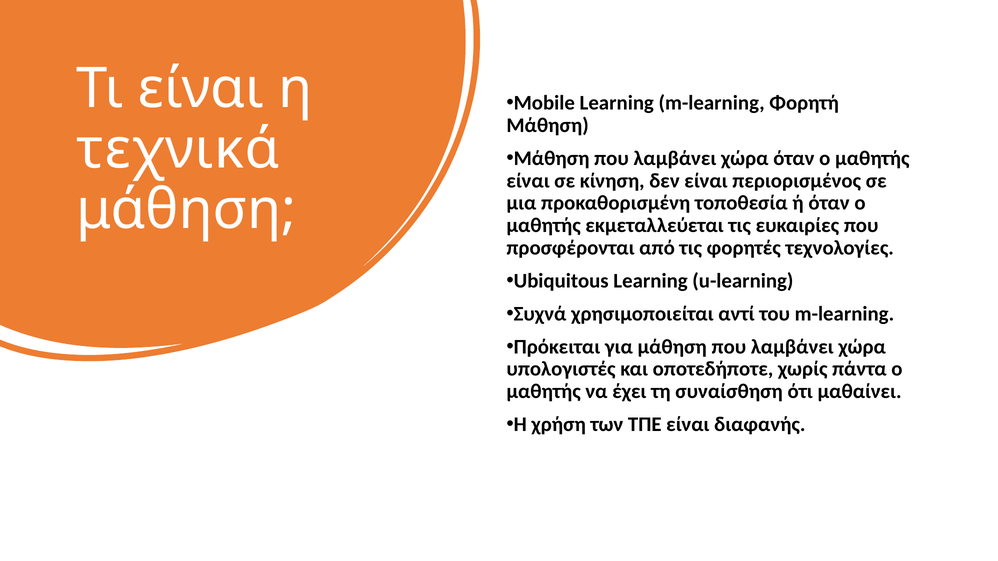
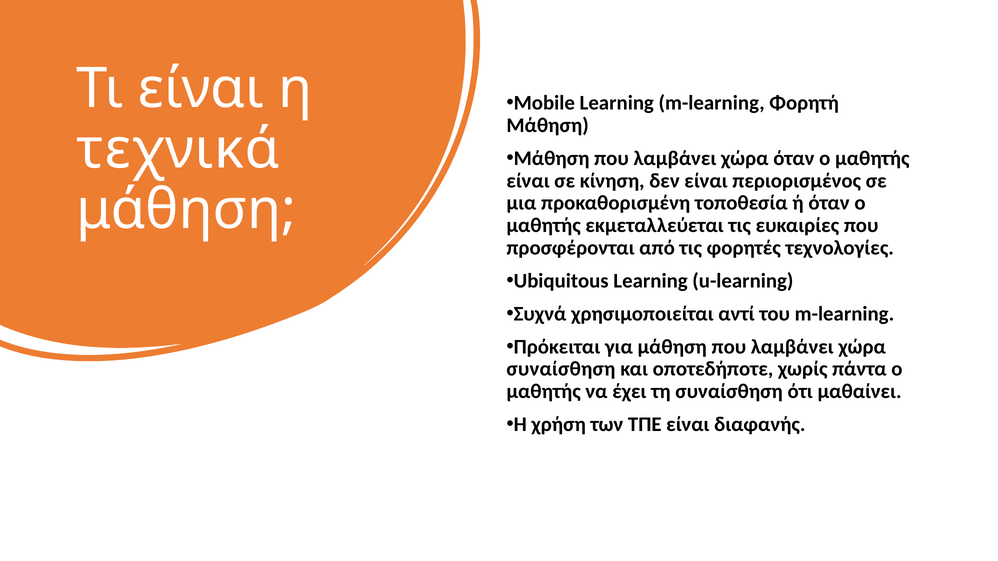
υπολογιστές: υπολογιστές -> συναίσθηση (561, 369)
